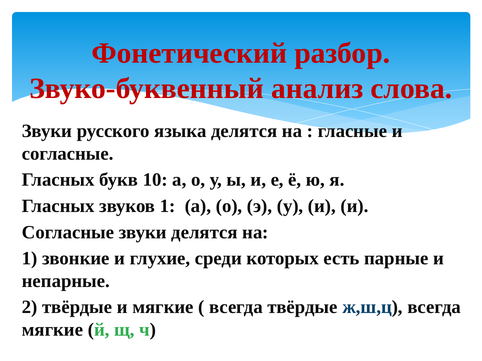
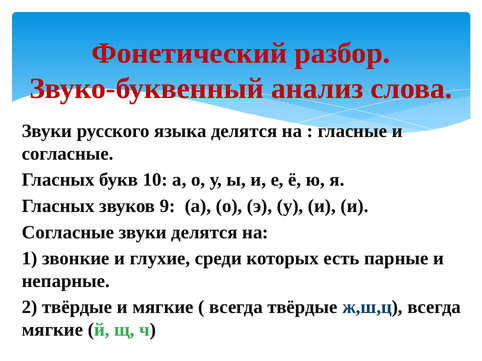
звуков 1: 1 -> 9 (168, 206)
